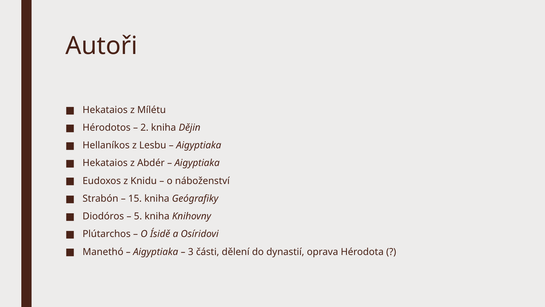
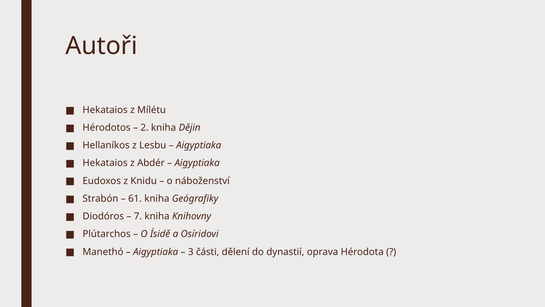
15: 15 -> 61 (135, 198)
5: 5 -> 7 (138, 216)
